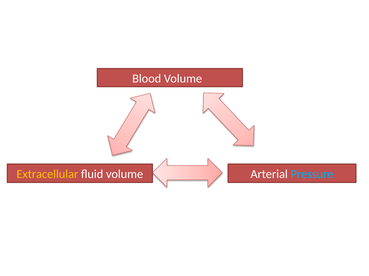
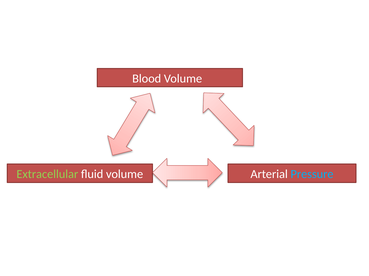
Extracellular colour: yellow -> light green (47, 175)
